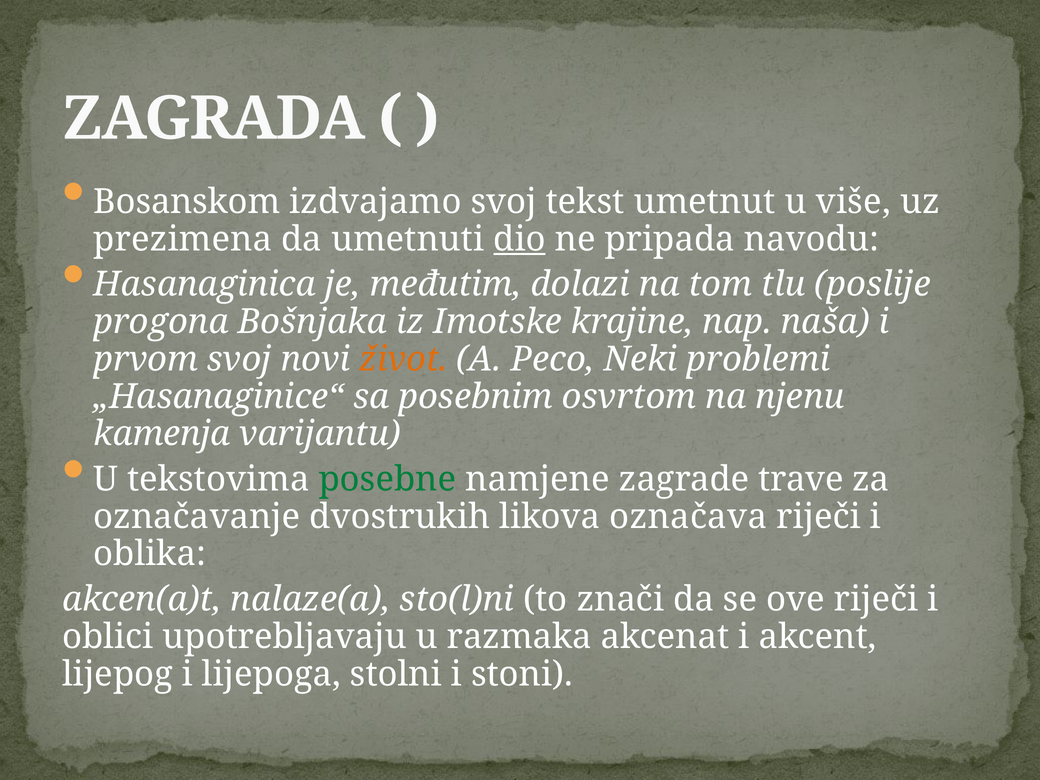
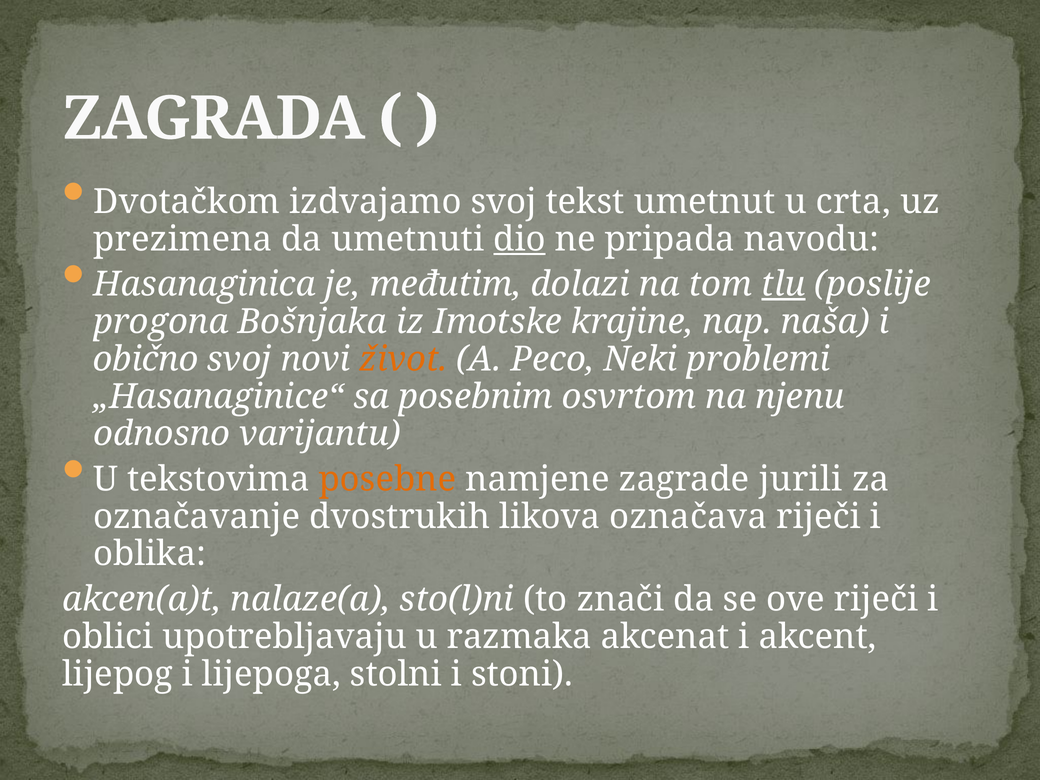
Bosanskom: Bosanskom -> Dvotačkom (187, 202)
više: više -> crta (853, 202)
tlu underline: none -> present (783, 284)
prvom: prvom -> obično (146, 359)
kamenja: kamenja -> odnosno (162, 434)
posebne colour: green -> orange (387, 479)
trave: trave -> jurili (801, 479)
